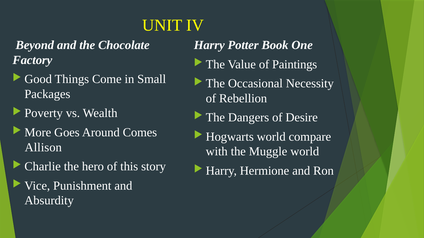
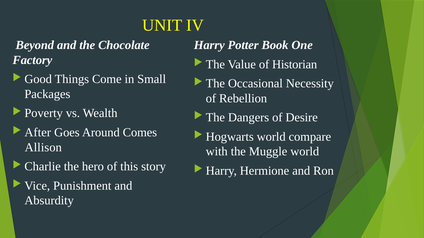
Paintings: Paintings -> Historian (295, 64)
More: More -> After (38, 133)
